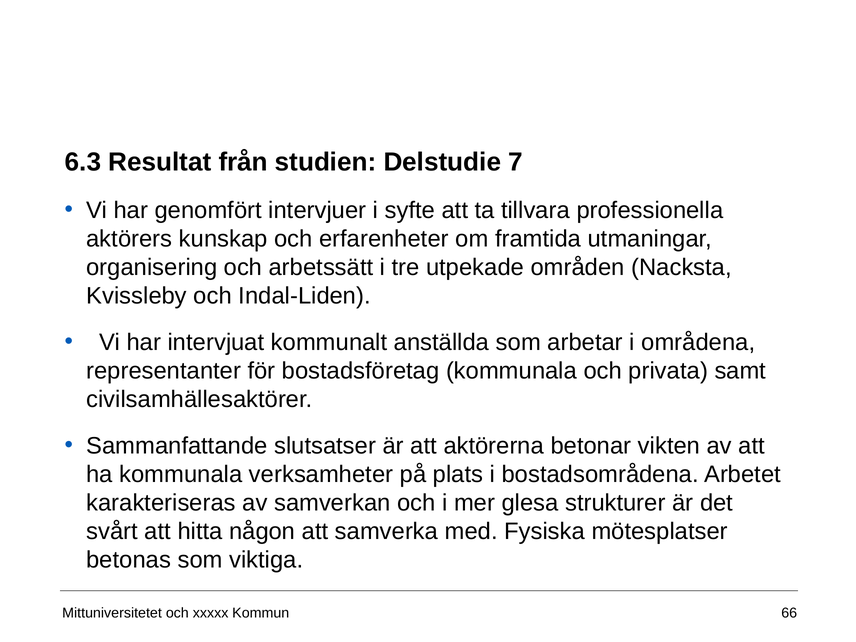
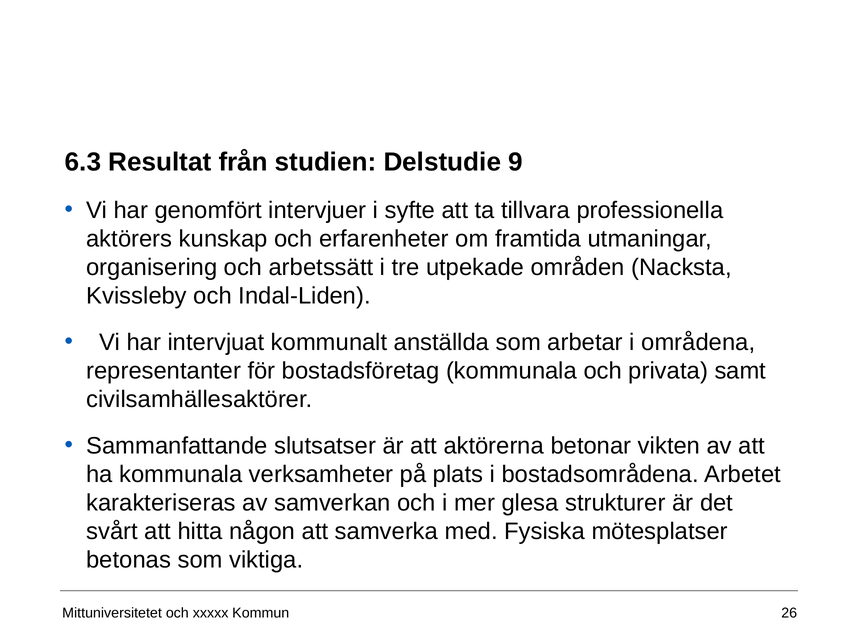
7: 7 -> 9 (515, 162)
66: 66 -> 26 (789, 613)
